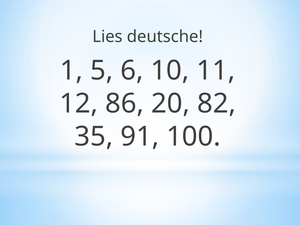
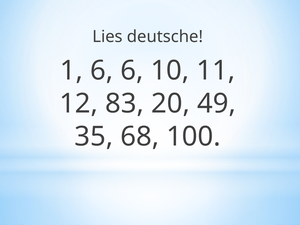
1 5: 5 -> 6 (102, 71)
86: 86 -> 83 (125, 104)
82: 82 -> 49 (216, 104)
91: 91 -> 68 (140, 137)
